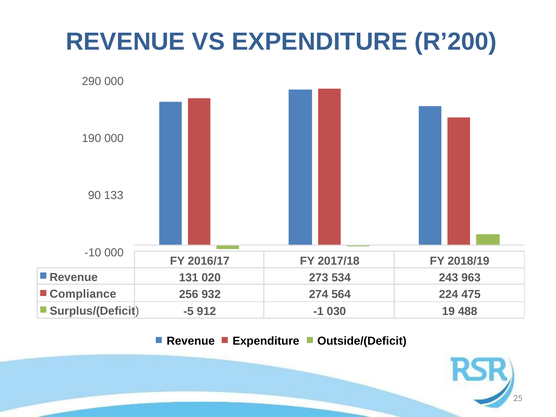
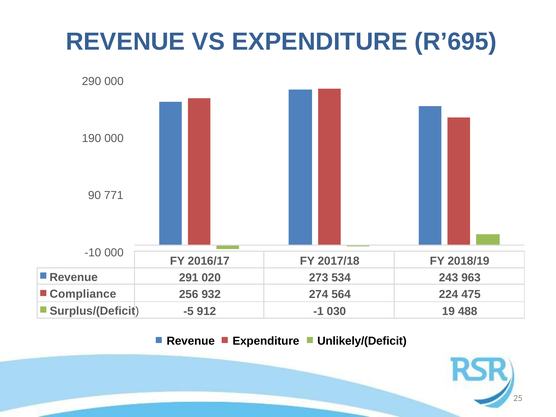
R’200: R’200 -> R’695 (456, 42)
133: 133 -> 771 (114, 195)
131: 131 -> 291 (189, 278)
Outside/(Deficit: Outside/(Deficit -> Unlikely/(Deficit (362, 341)
